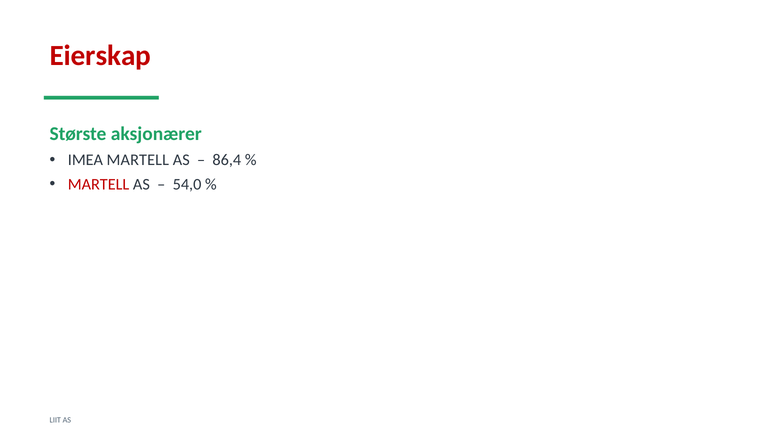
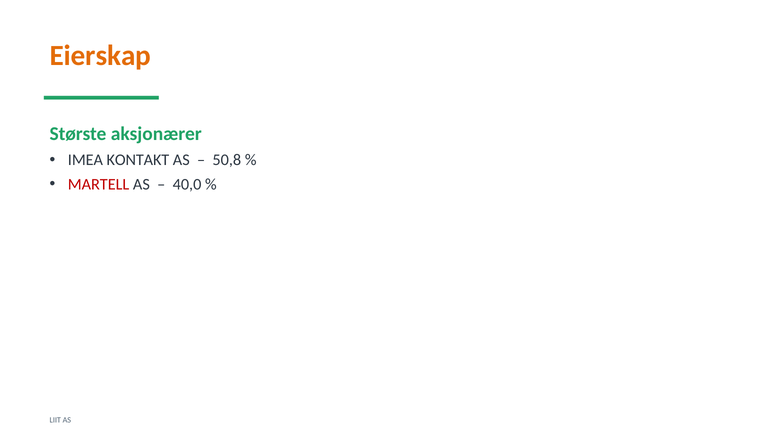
Eierskap colour: red -> orange (100, 56)
IMEA MARTELL: MARTELL -> KONTAKT (138, 160)
86,4: 86,4 -> 50,8 (227, 160)
54,0: 54,0 -> 40,0 (187, 185)
